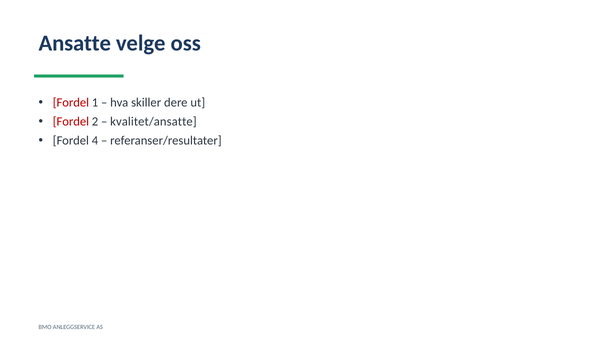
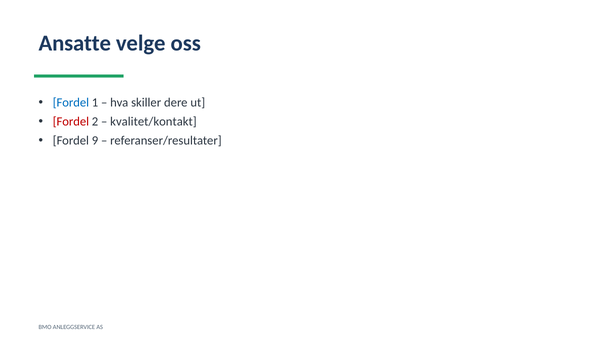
Fordel colour: red -> blue (71, 103)
kvalitet/ansatte: kvalitet/ansatte -> kvalitet/kontakt (153, 122)
4: 4 -> 9 (95, 141)
